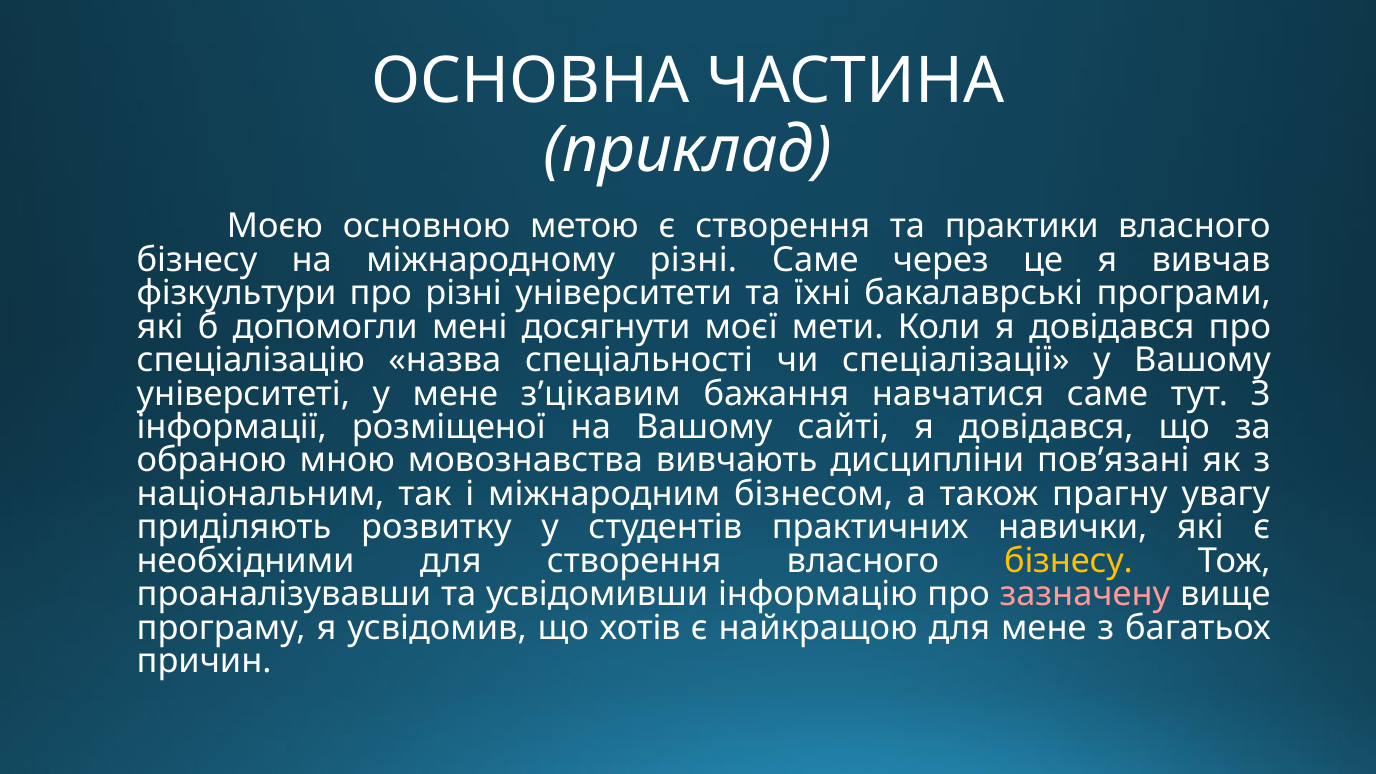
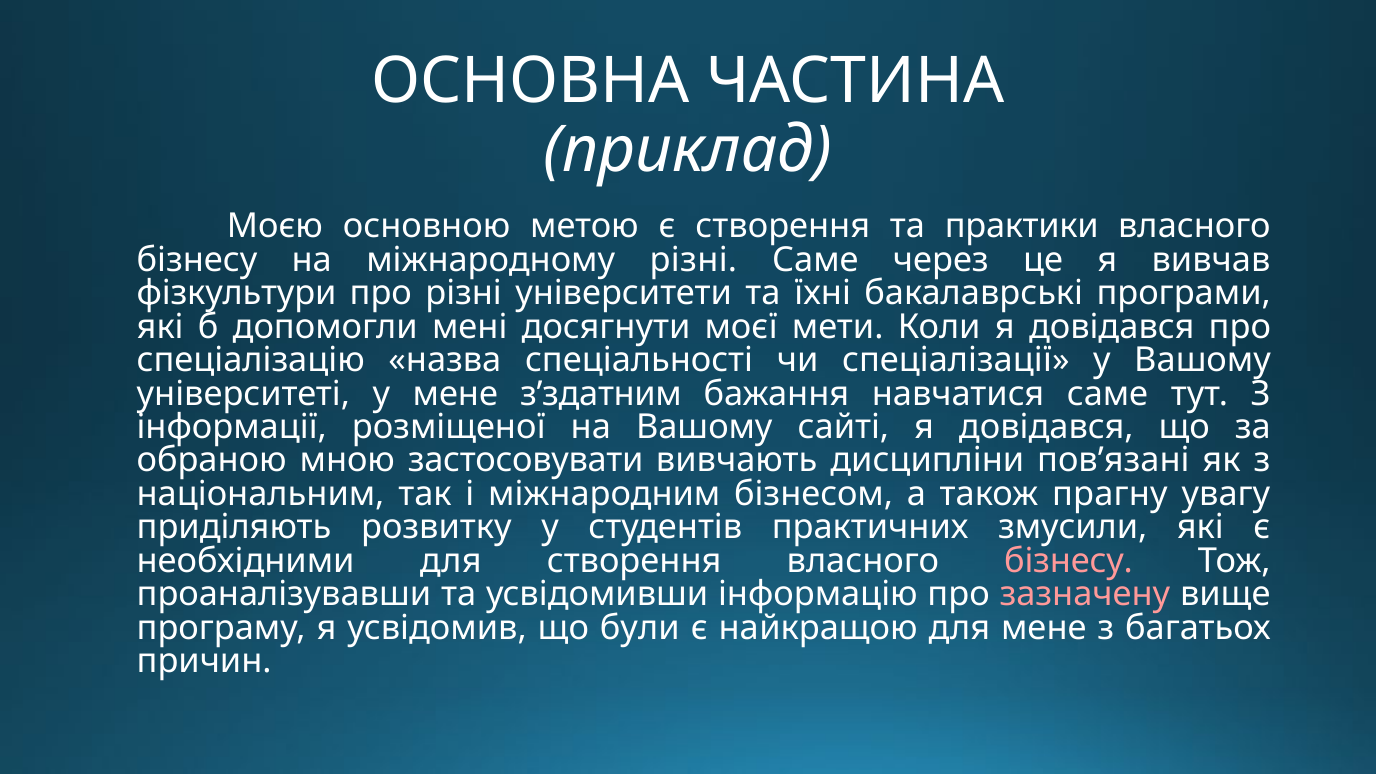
з’цікавим: з’цікавим -> з’здатним (601, 394)
мовознавства: мовознавства -> застосовувати (526, 461)
навички: навички -> змусили (1073, 528)
бізнесу colour: yellow -> pink (1069, 561)
хотів: хотів -> були (640, 628)
